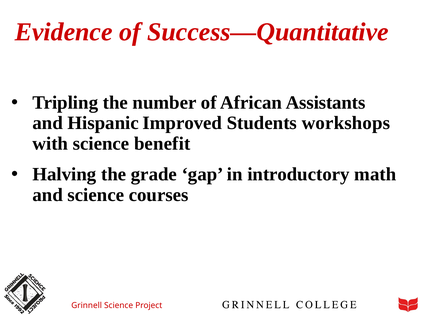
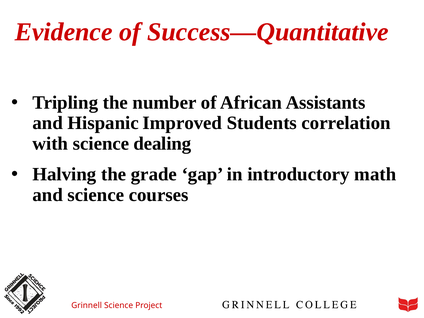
workshops: workshops -> correlation (346, 123)
benefit: benefit -> dealing (162, 143)
